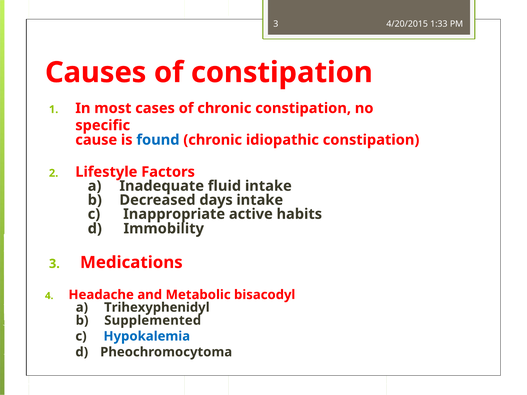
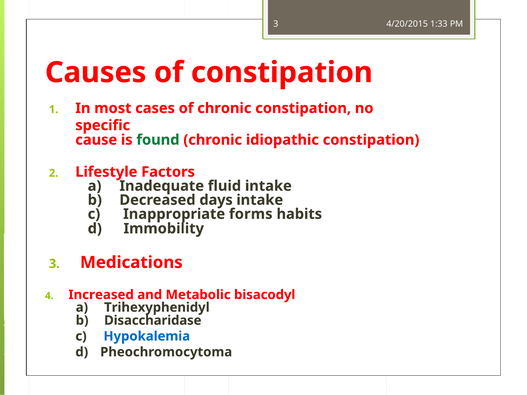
found colour: blue -> green (158, 140)
active: active -> forms (251, 214)
Headache: Headache -> Increased (101, 295)
Supplemented: Supplemented -> Disaccharidase (153, 321)
